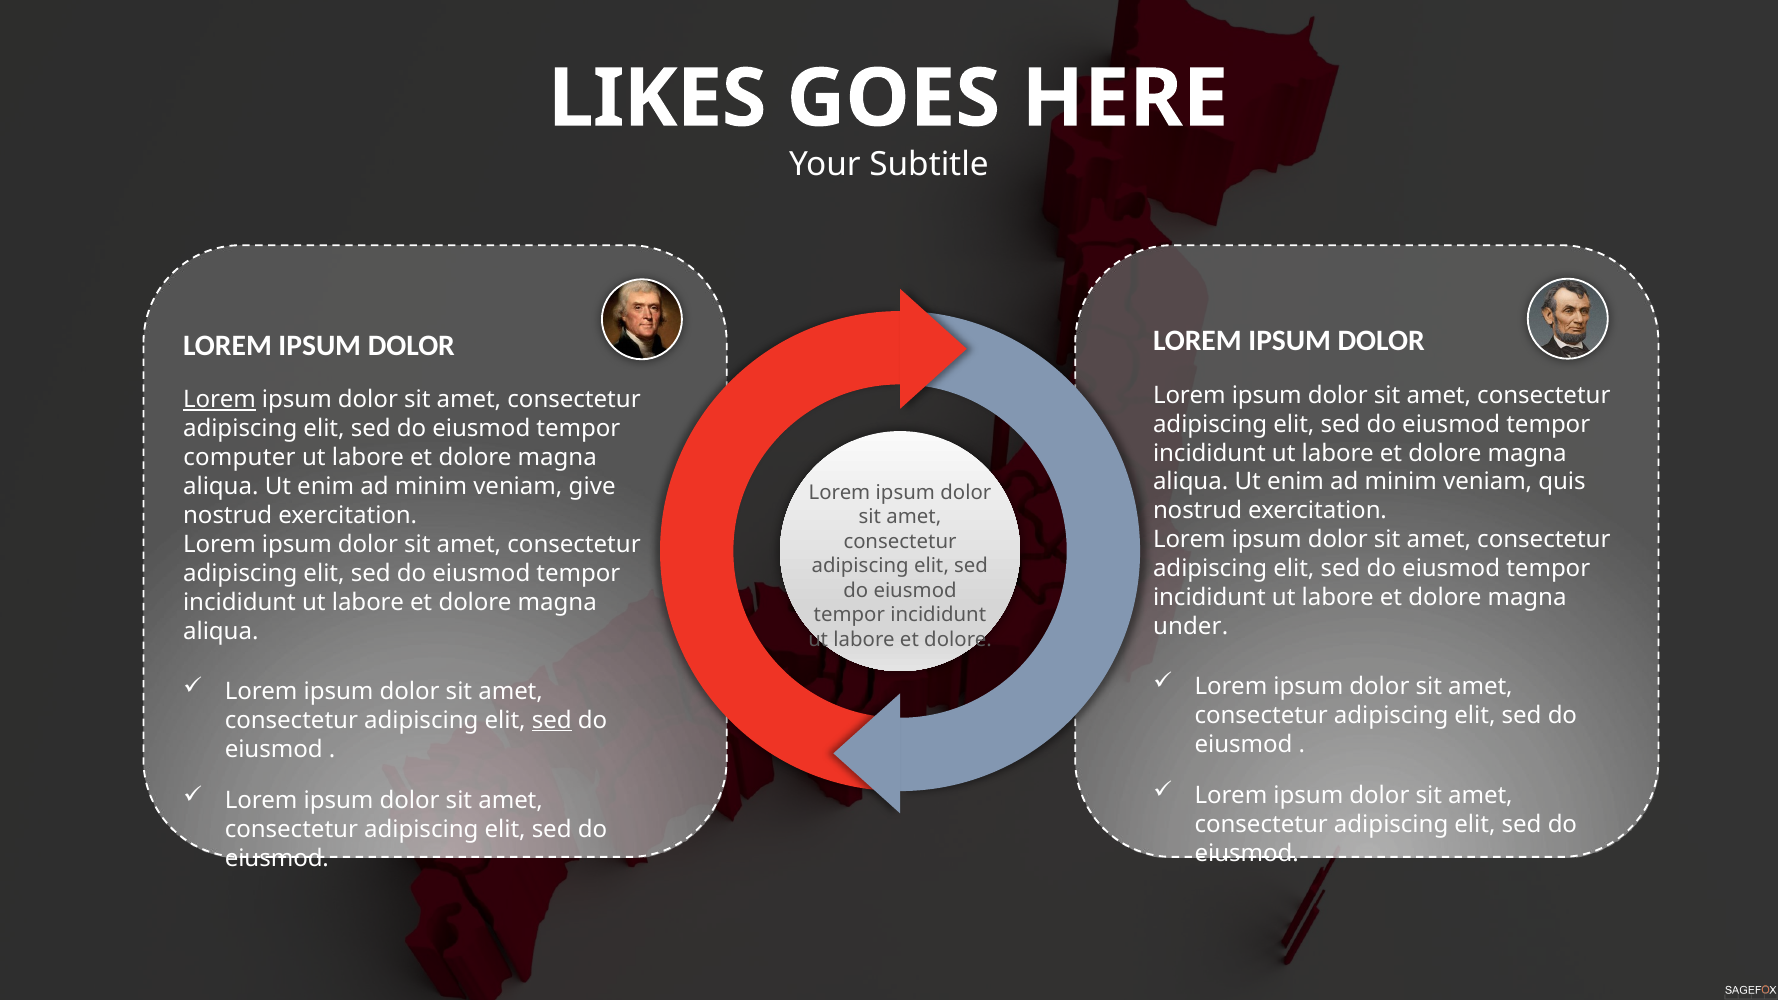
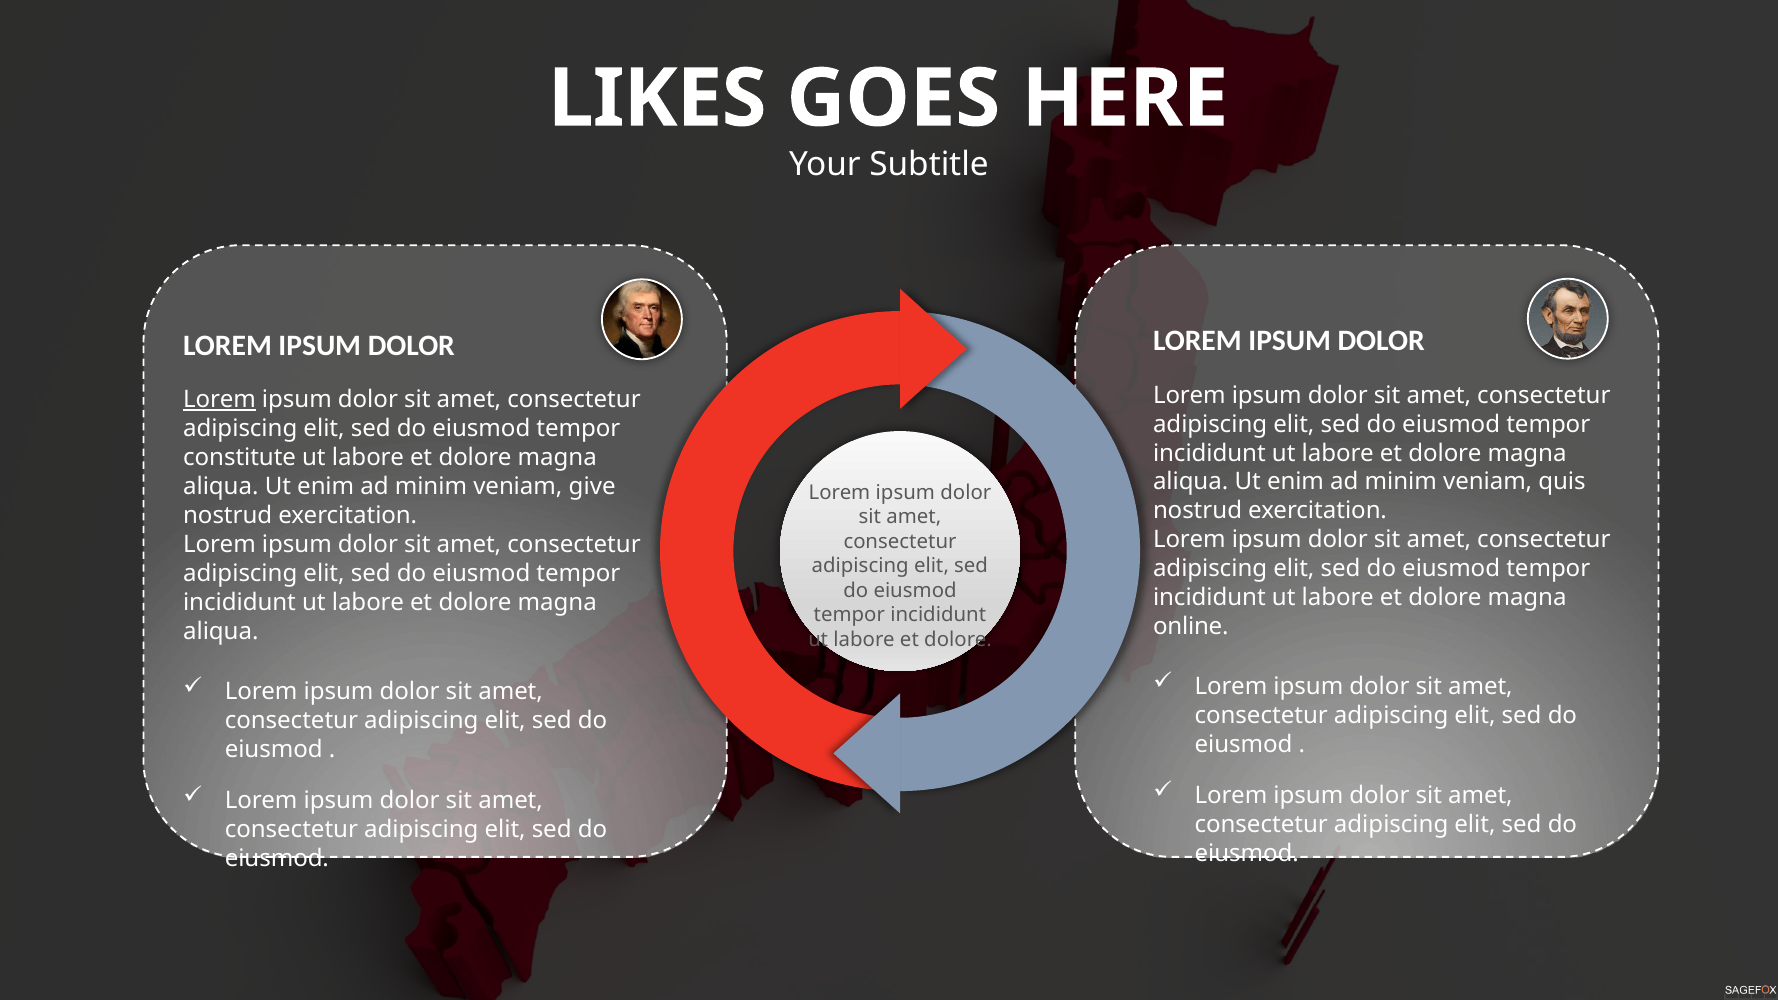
computer: computer -> constitute (240, 458)
under: under -> online (1191, 627)
sed underline: present -> none (552, 720)
